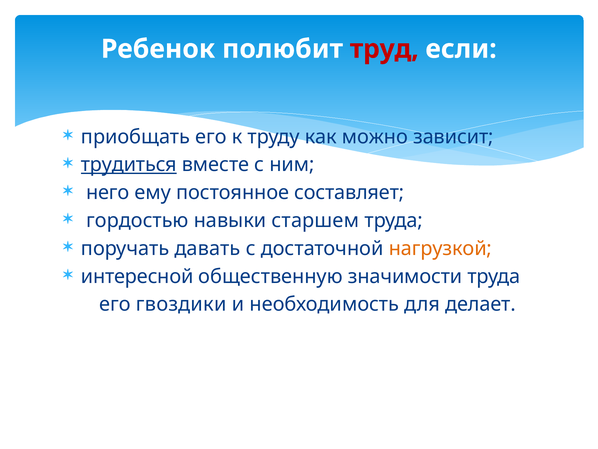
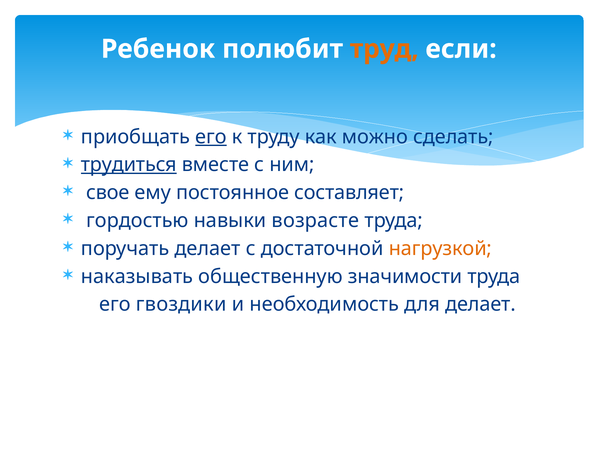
труд colour: red -> orange (384, 49)
его underline: none -> present (211, 137)
зависит: зависит -> сделать (453, 137)
него: него -> свое (108, 192)
старшем: старшем -> возрасте (315, 220)
поручать давать: давать -> делает (207, 248)
интересной: интересной -> наказывать (137, 276)
